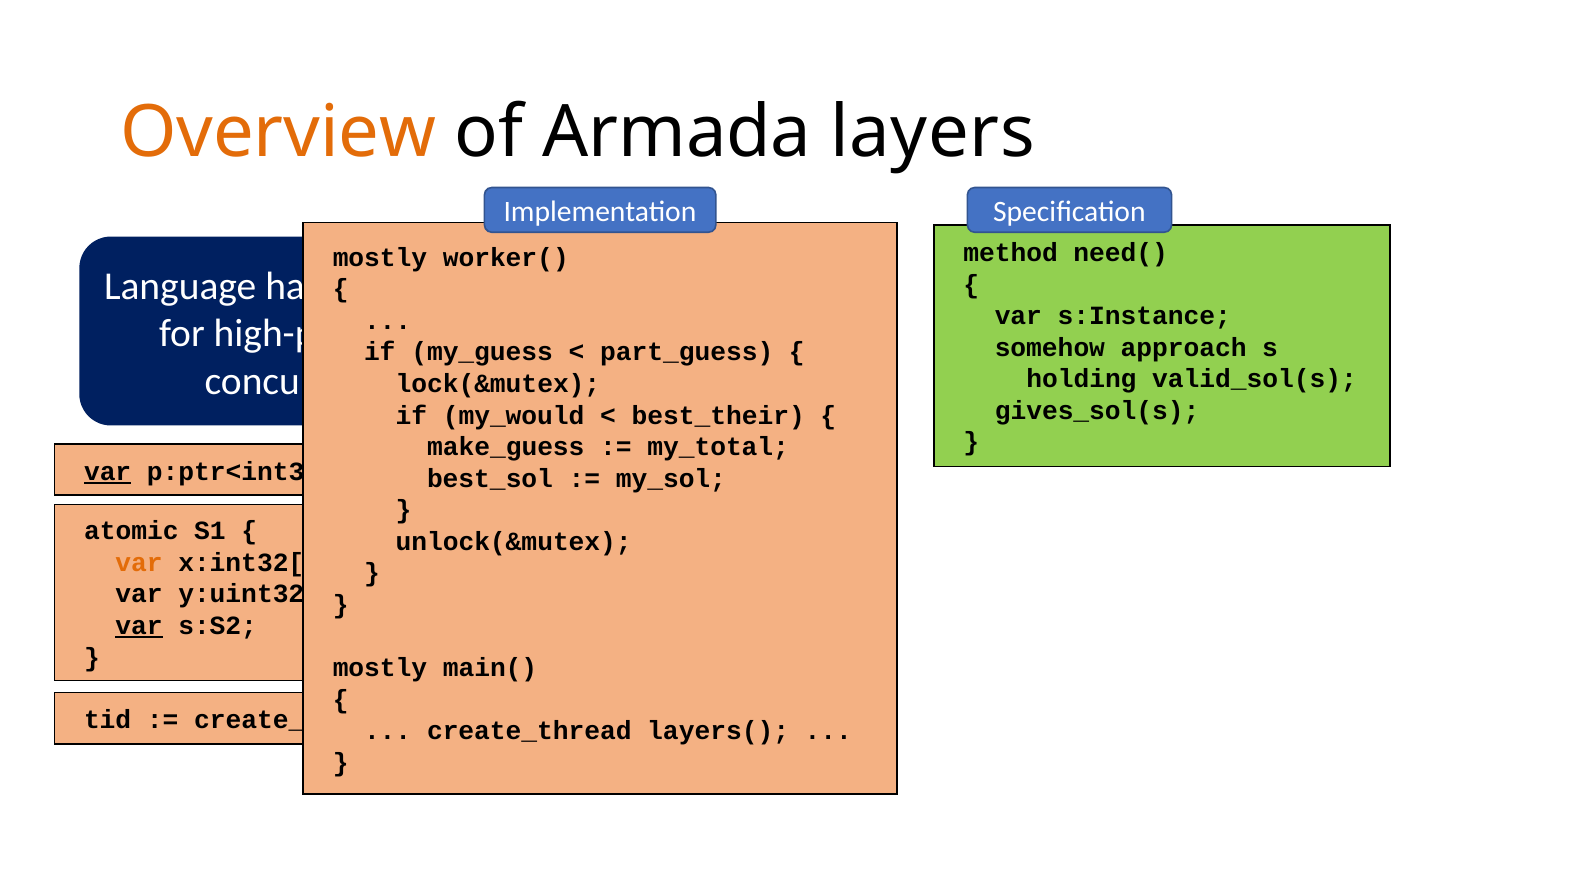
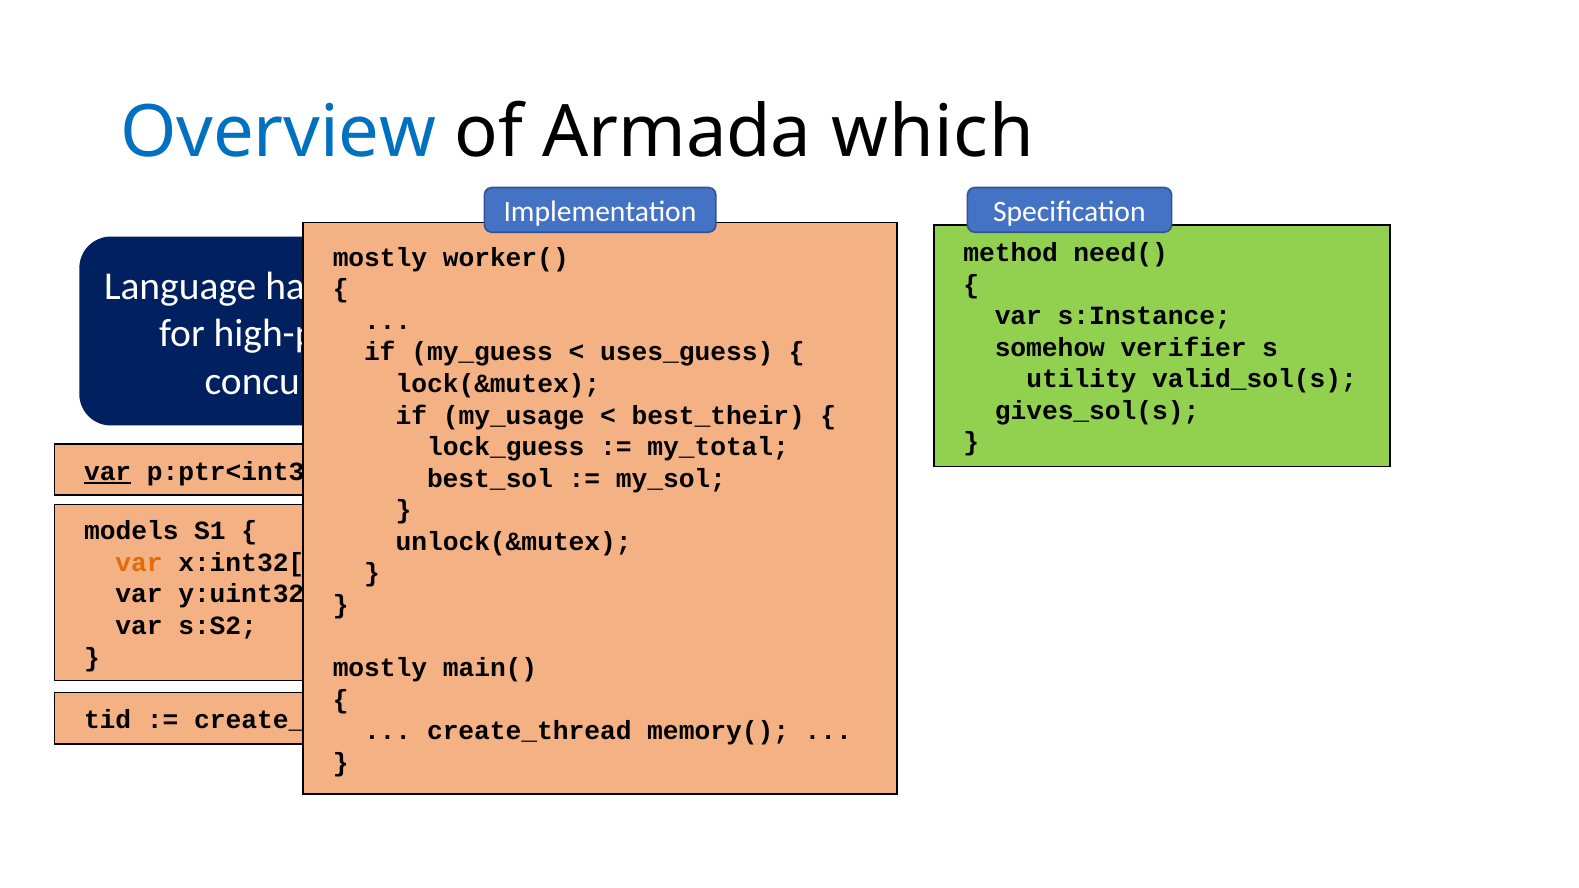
Overview colour: orange -> blue (278, 133)
layers: layers -> which (933, 133)
approach: approach -> verifier (1184, 348)
part_guess: part_guess -> uses_guess (687, 352)
holding: holding -> utility (1081, 379)
my_would: my_would -> my_usage (514, 416)
make_guess: make_guess -> lock_guess (506, 447)
atomic: atomic -> models (131, 531)
var underline: present -> none (139, 626)
layers(: layers( -> memory( (718, 731)
